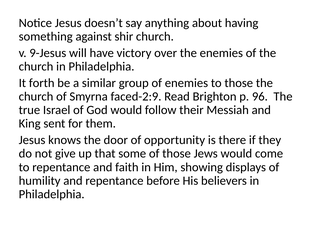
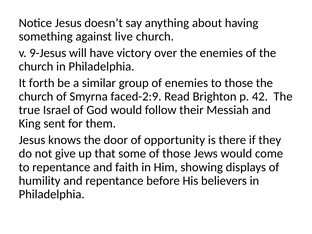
shir: shir -> live (124, 37)
96: 96 -> 42 (260, 96)
